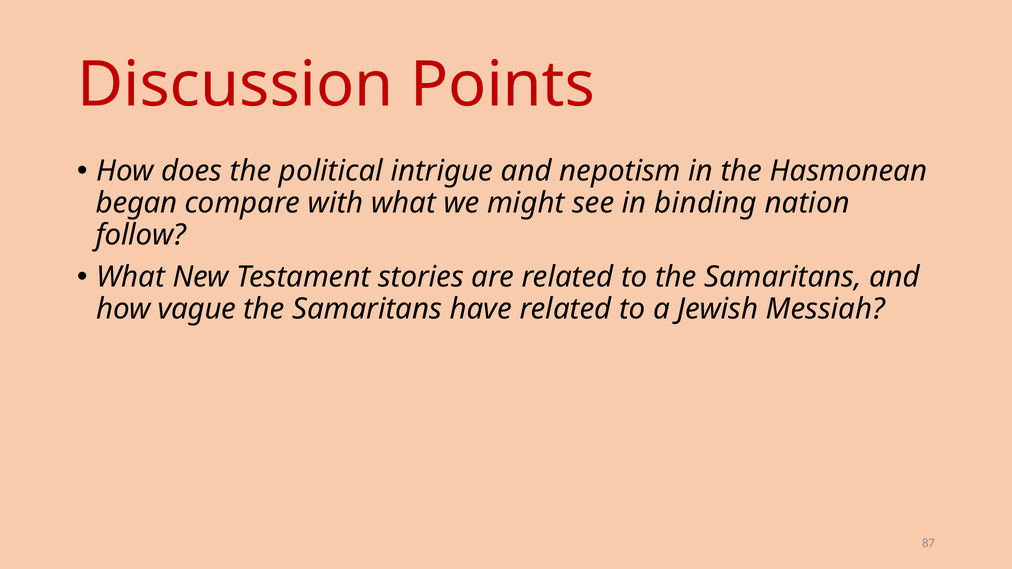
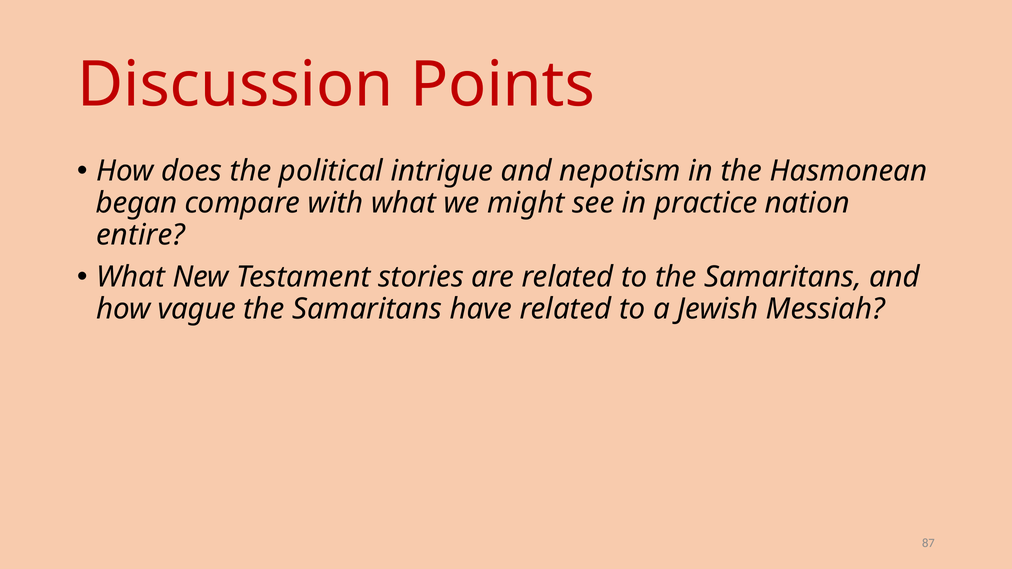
binding: binding -> practice (706, 203)
follow: follow -> entire (141, 235)
